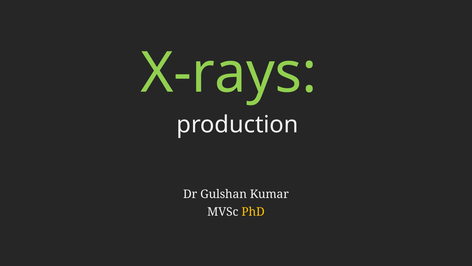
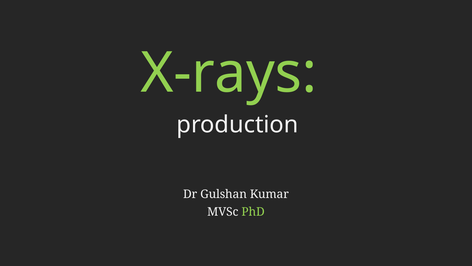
PhD colour: yellow -> light green (253, 211)
